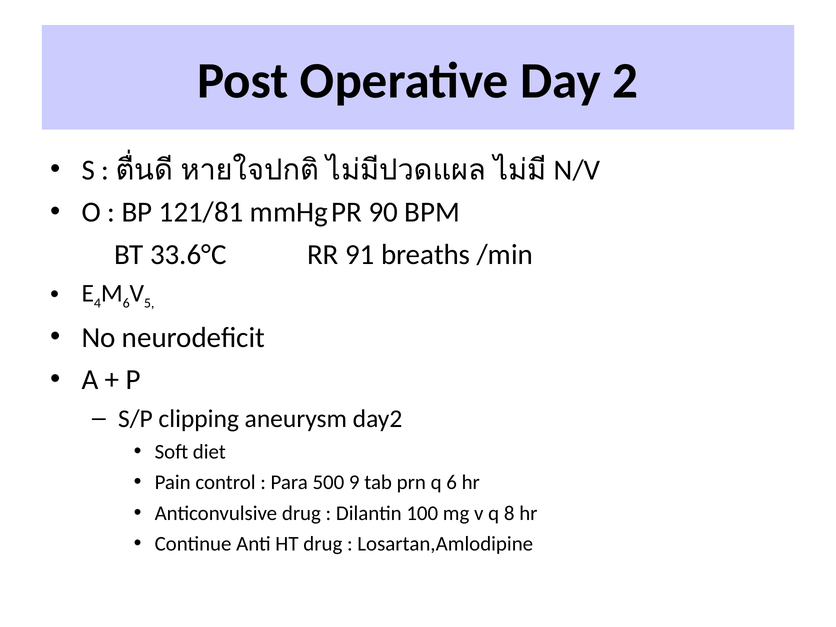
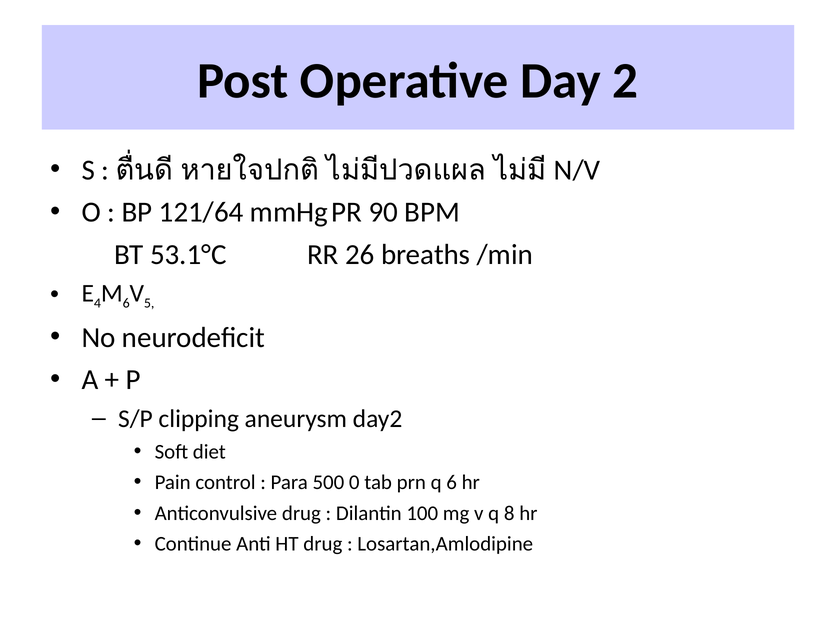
121/81: 121/81 -> 121/64 (201, 212)
33.6°C: 33.6°C -> 53.1°C (188, 254)
91: 91 -> 26 (360, 254)
9: 9 -> 0 (354, 483)
